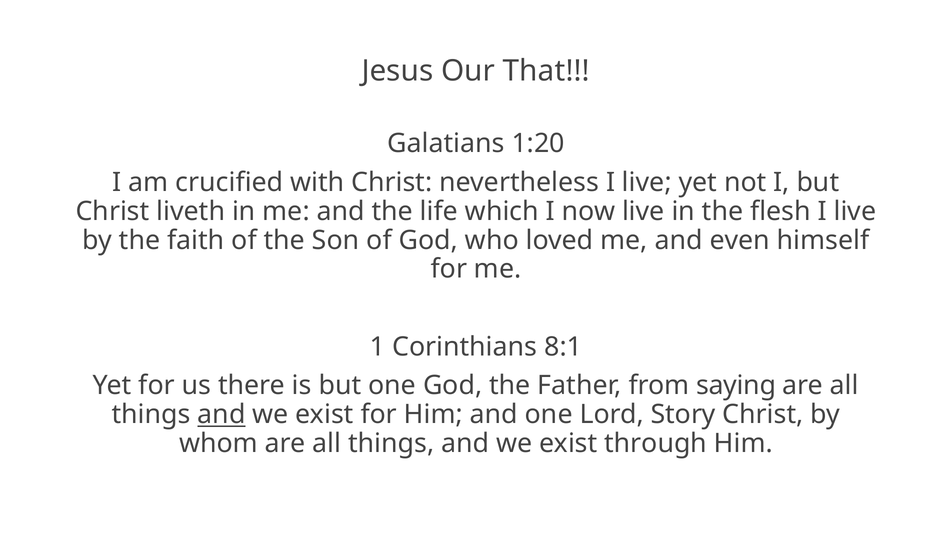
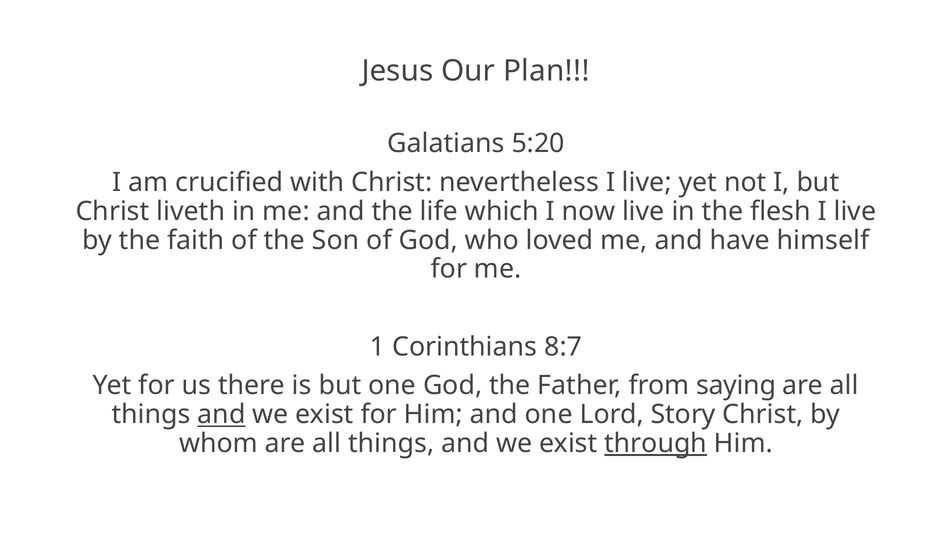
That: That -> Plan (546, 71)
1:20: 1:20 -> 5:20 (538, 144)
even: even -> have (740, 240)
8:1: 8:1 -> 8:7 (563, 347)
through underline: none -> present (656, 444)
